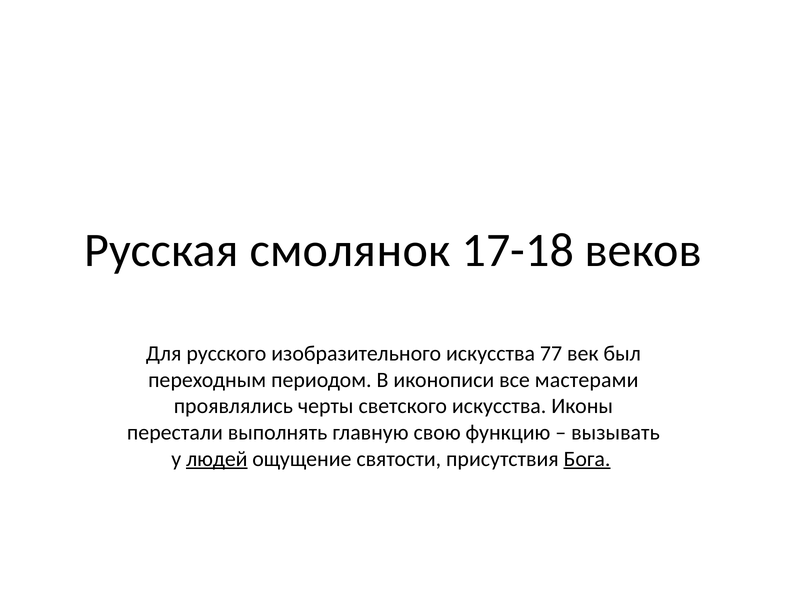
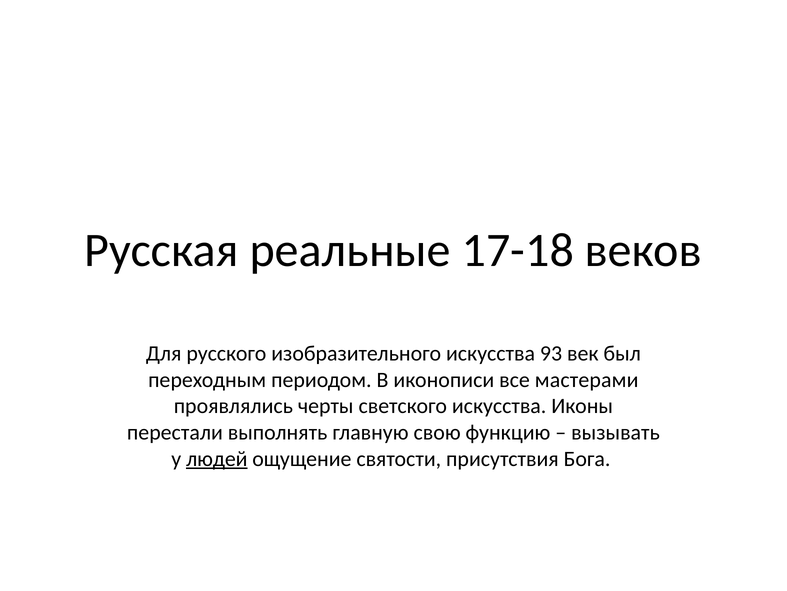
смолянок: смолянок -> реальные (350, 250)
77: 77 -> 93 (551, 353)
Бога underline: present -> none (587, 458)
